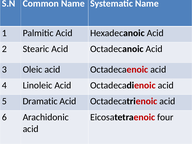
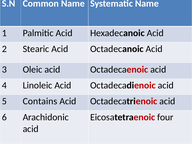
Dramatic: Dramatic -> Contains (40, 101)
